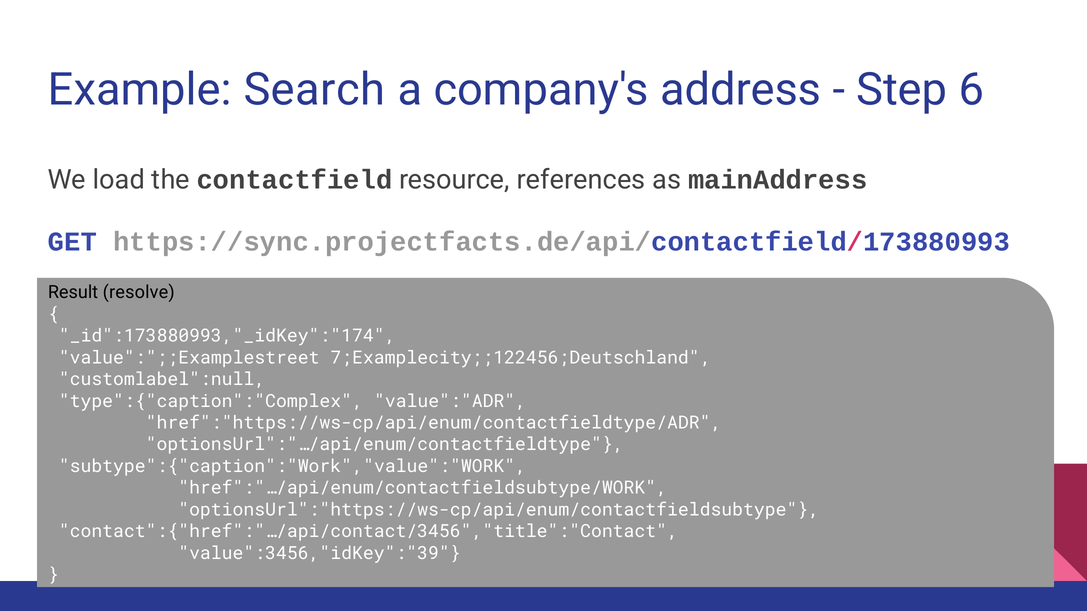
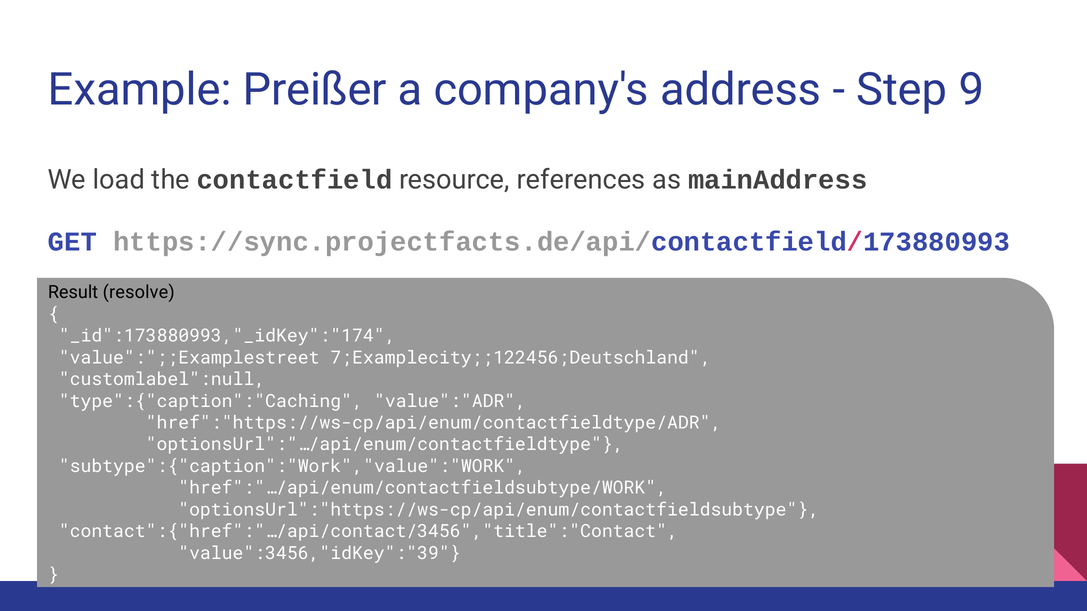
Search: Search -> Preißer (315, 90)
6: 6 -> 9 (971, 90)
type":{"caption":"Complex: type":{"caption":"Complex -> type":{"caption":"Caching (211, 401)
